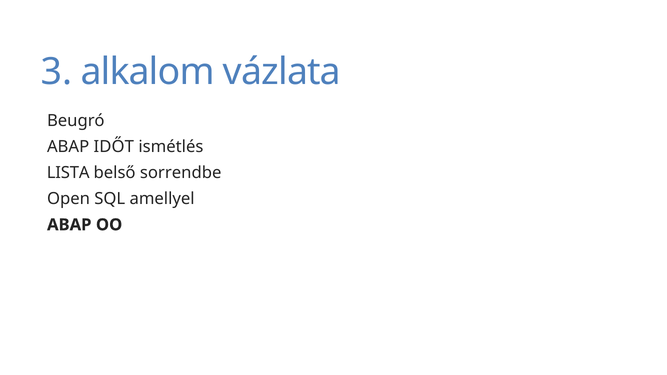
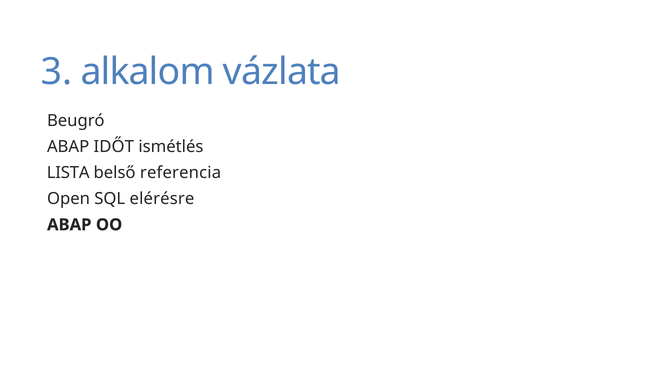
sorrendbe: sorrendbe -> referencia (181, 173)
amellyel: amellyel -> elérésre (162, 199)
